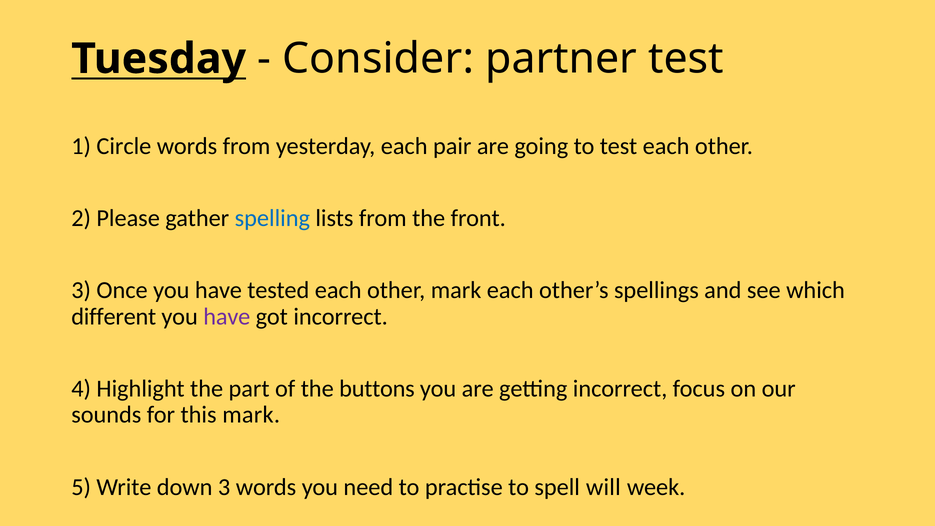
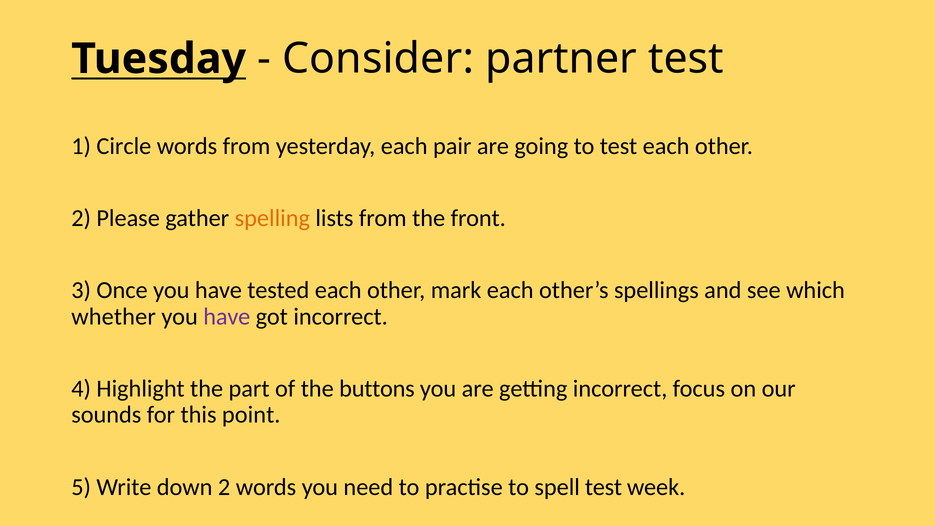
spelling colour: blue -> orange (272, 218)
different: different -> whether (114, 317)
this mark: mark -> point (251, 415)
down 3: 3 -> 2 (224, 487)
spell will: will -> test (604, 487)
